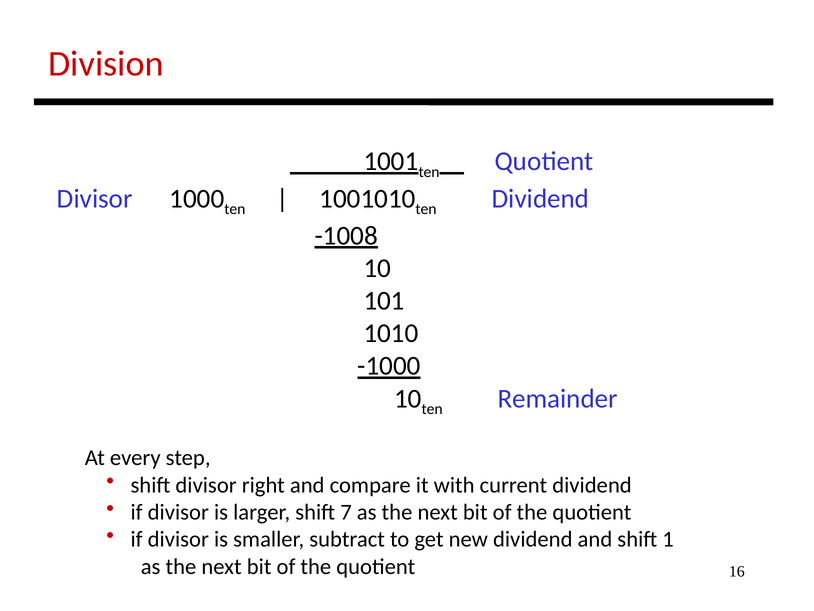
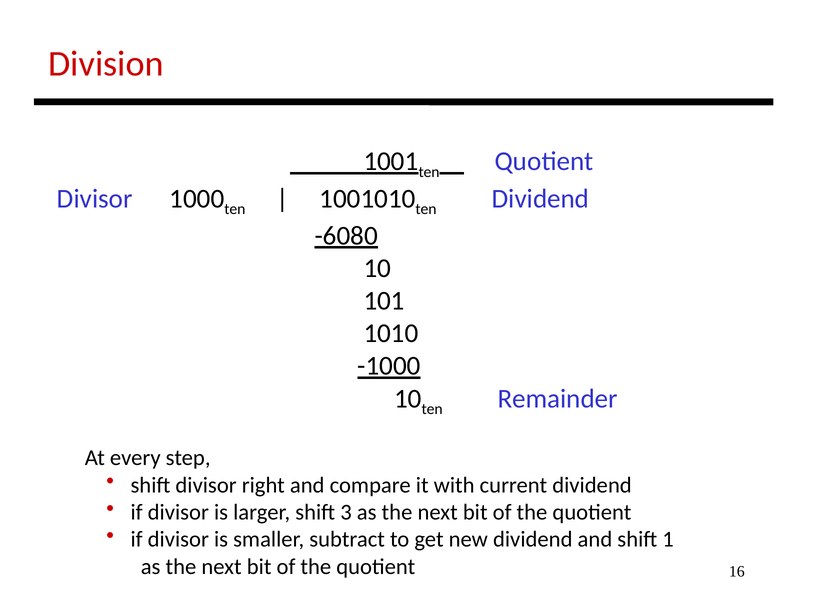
-1008: -1008 -> -6080 (346, 235)
7: 7 -> 3 (346, 512)
